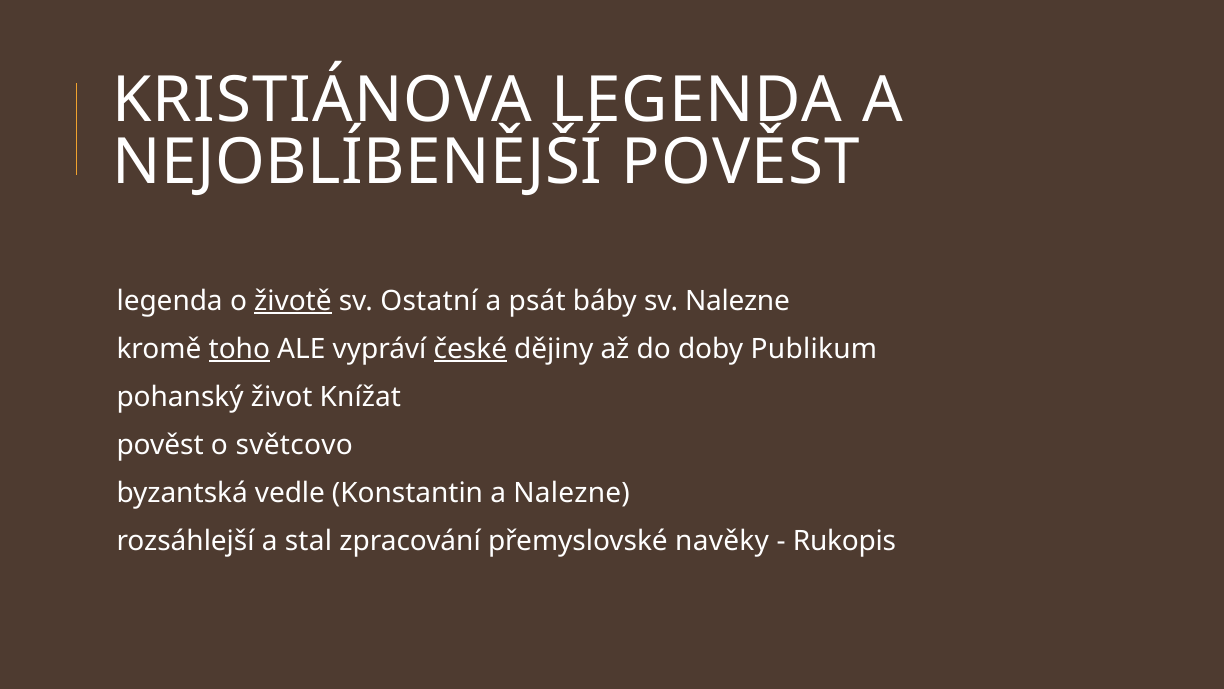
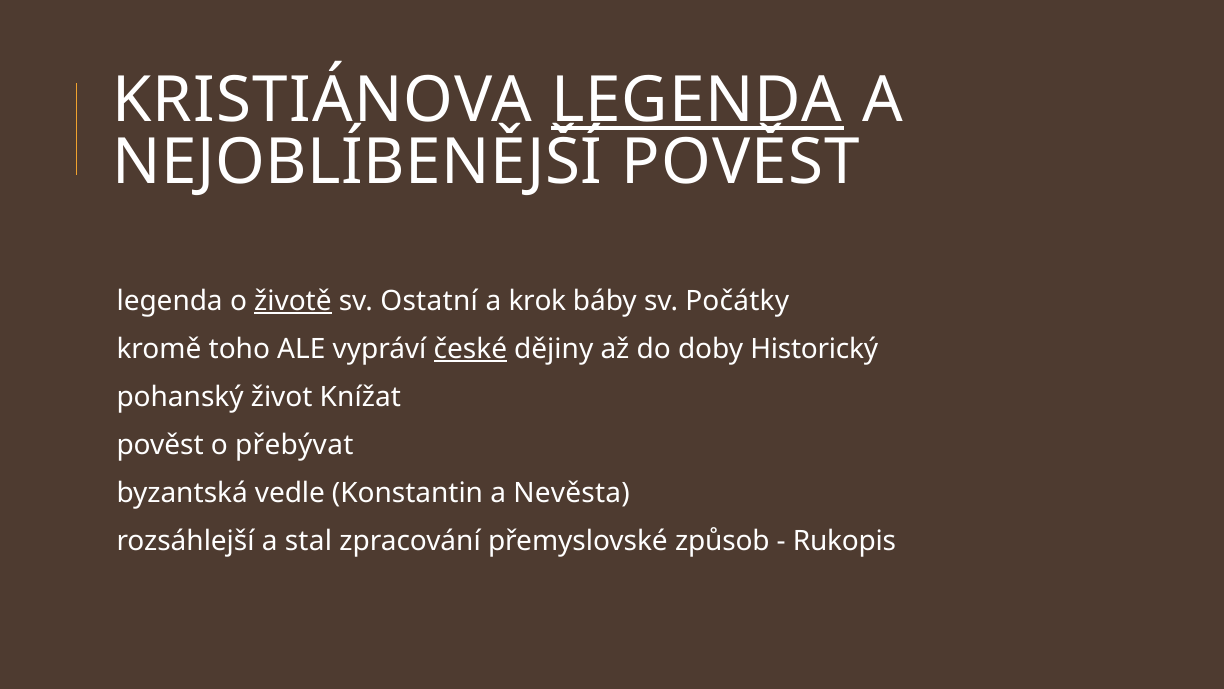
LEGENDA underline: none -> present (697, 101)
psát: psát -> krok (537, 301)
sv Nalezne: Nalezne -> Počátky (737, 301)
toho underline: present -> none (239, 349)
Publikum: Publikum -> Historický (814, 349)
světcovo: světcovo -> přebývat (294, 445)
a Nalezne: Nalezne -> Nevěsta (572, 493)
navěky: navěky -> způsob (722, 541)
